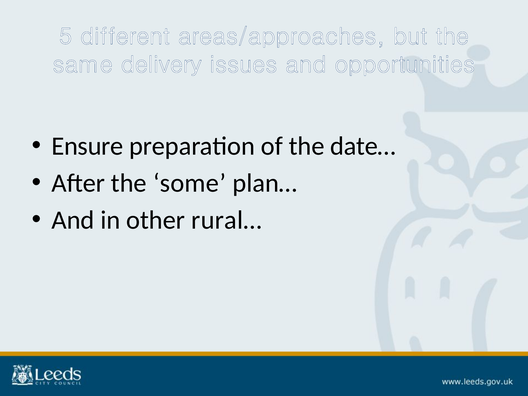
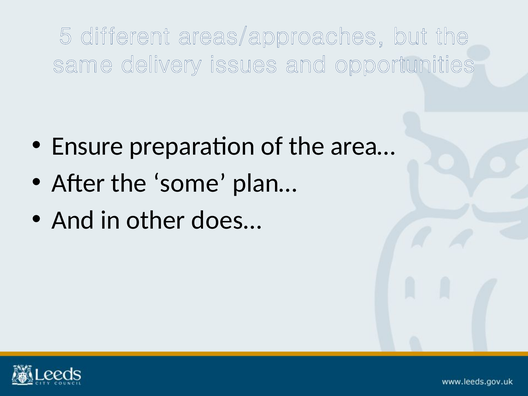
date…: date… -> area… (363, 146)
rural…: rural… -> does… (226, 220)
